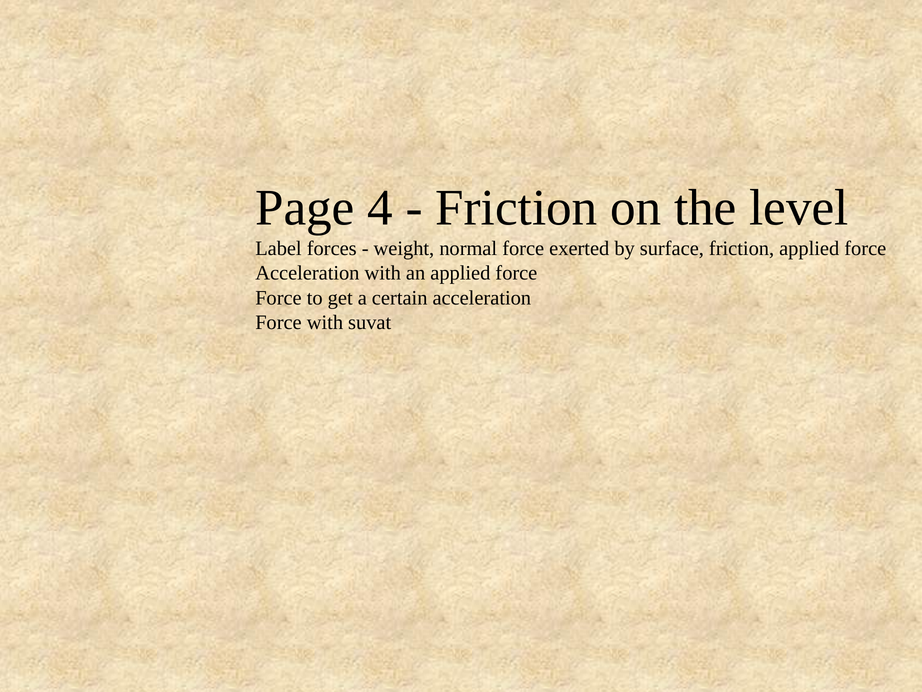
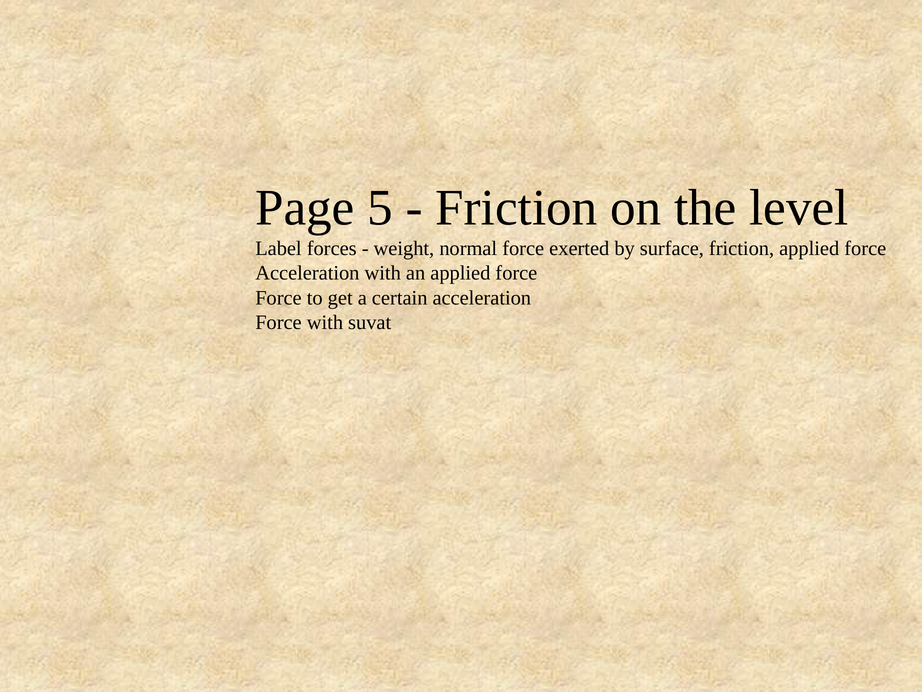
4: 4 -> 5 (380, 208)
